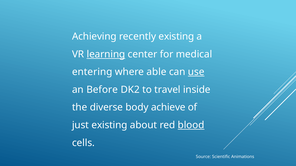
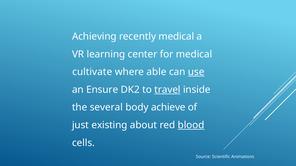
recently existing: existing -> medical (176, 37)
learning underline: present -> none (106, 54)
entering: entering -> cultivate (92, 72)
Before: Before -> Ensure (102, 90)
travel underline: none -> present (167, 90)
diverse: diverse -> several (106, 108)
